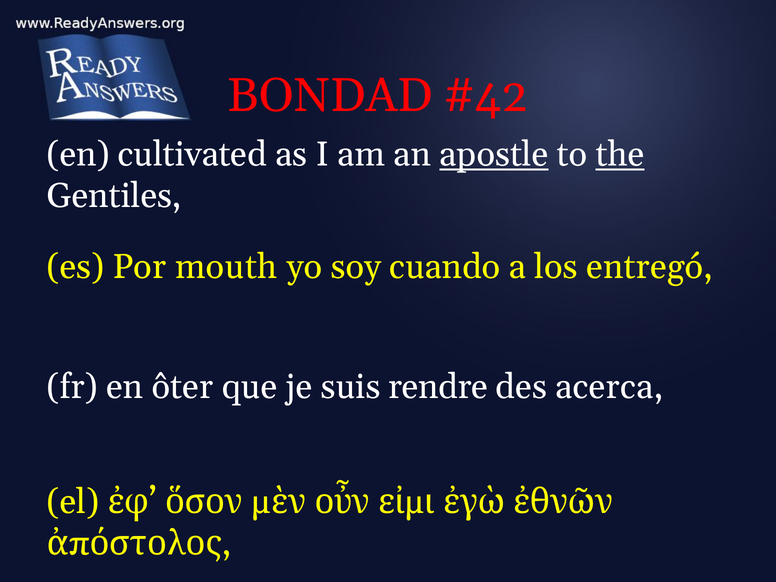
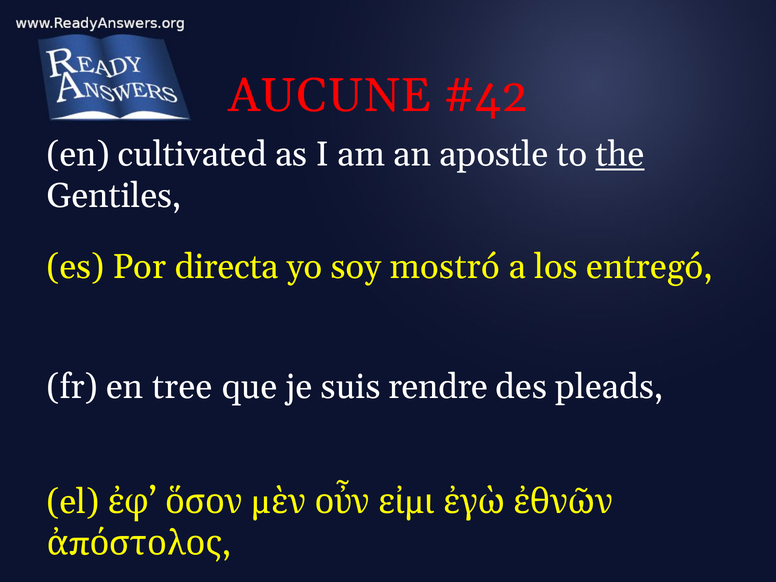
BONDAD: BONDAD -> AUCUNE (330, 96)
apostle underline: present -> none (494, 155)
mouth: mouth -> directa (227, 267)
cuando: cuando -> mostró (445, 267)
ôter: ôter -> tree (182, 387)
acerca: acerca -> pleads (609, 387)
